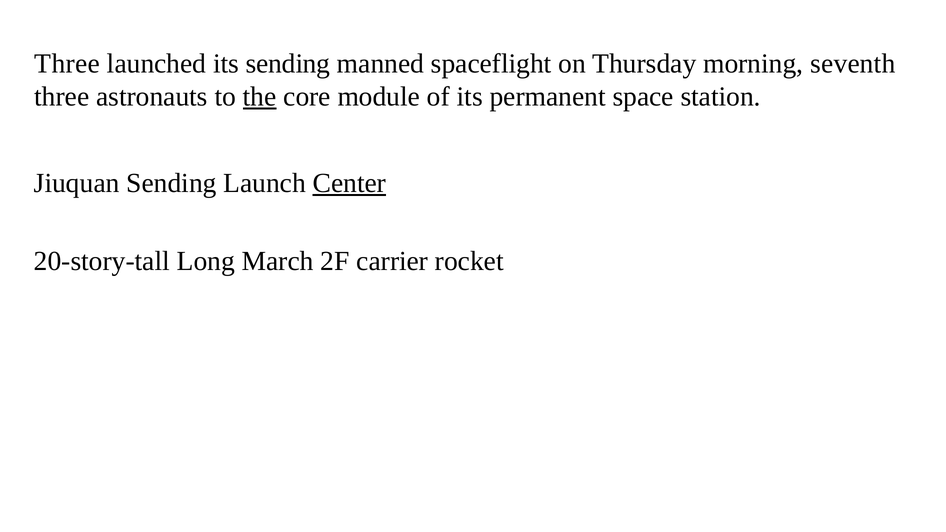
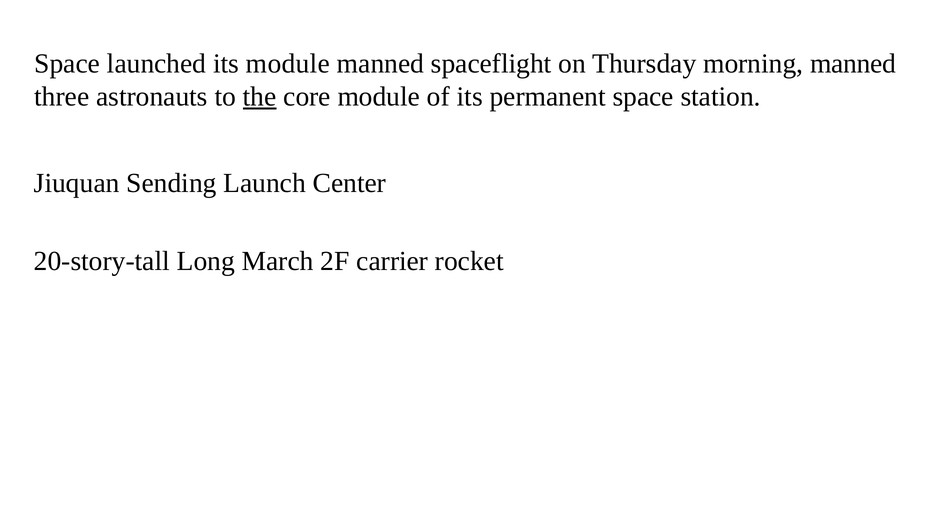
Three: Three -> Space (67, 64)
its sending: sending -> module (288, 64)
morning seventh: seventh -> manned (853, 64)
Center underline: present -> none (349, 183)
